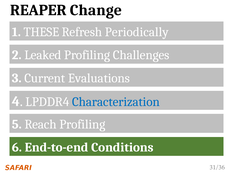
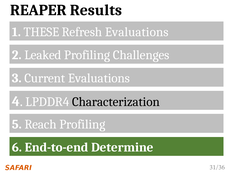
Change: Change -> Results (96, 10)
Refresh Periodically: Periodically -> Evaluations (137, 32)
Characterization colour: blue -> black (116, 102)
Conditions: Conditions -> Determine (122, 147)
